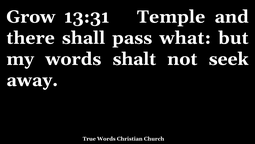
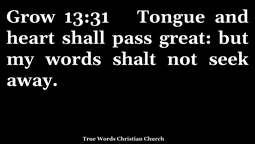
Temple: Temple -> Tongue (171, 17)
there: there -> heart (31, 38)
what: what -> great (185, 38)
